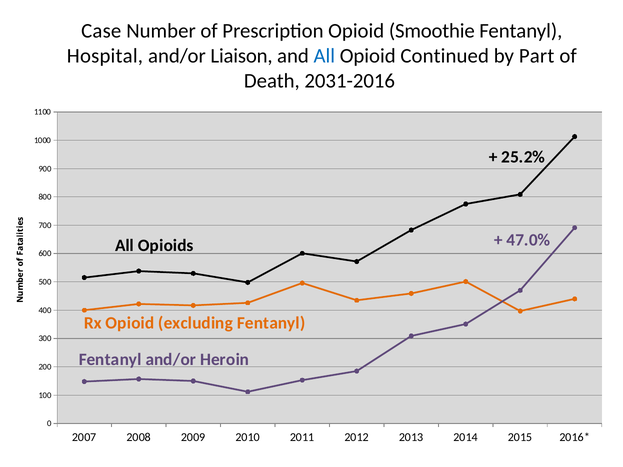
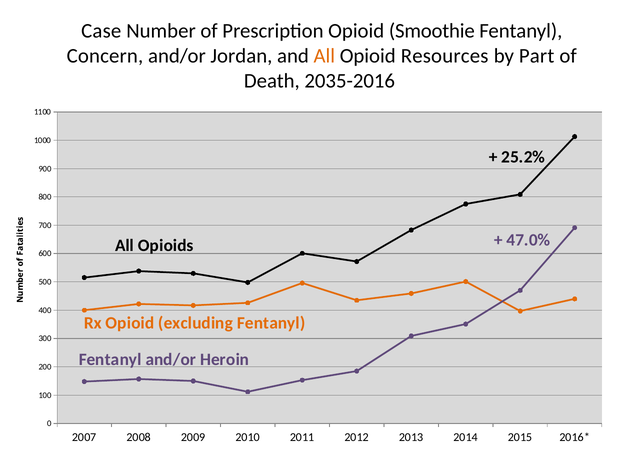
Hospital: Hospital -> Concern (105, 56)
Liaison: Liaison -> Jordan (241, 56)
All colour: blue -> orange (324, 56)
Continued: Continued -> Resources (445, 56)
2031-2016: 2031-2016 -> 2035-2016 (350, 81)
